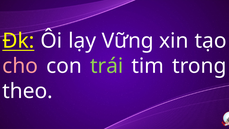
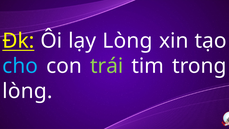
lạy Vững: Vững -> Lòng (127, 41)
cho colour: pink -> light blue (20, 66)
theo: theo -> lòng (27, 91)
